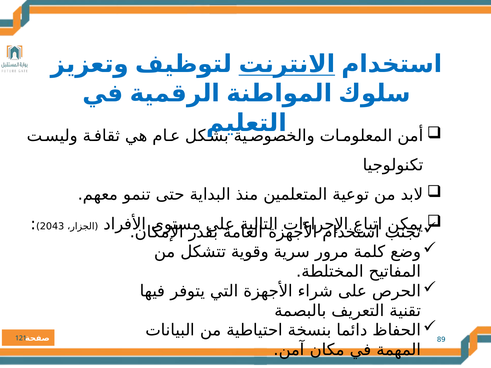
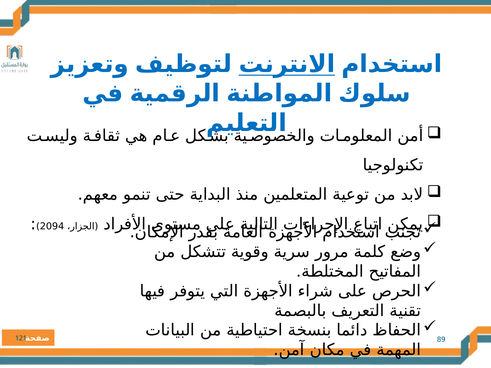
2043: 2043 -> 2094 (52, 226)
